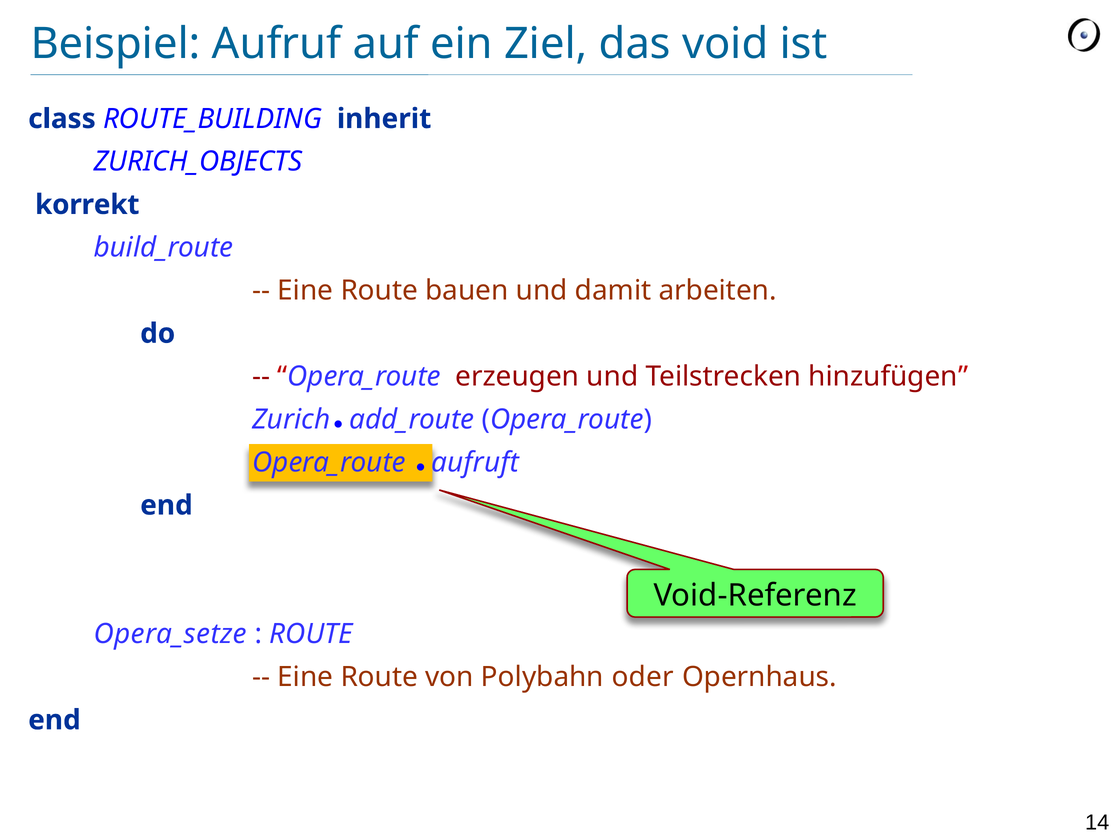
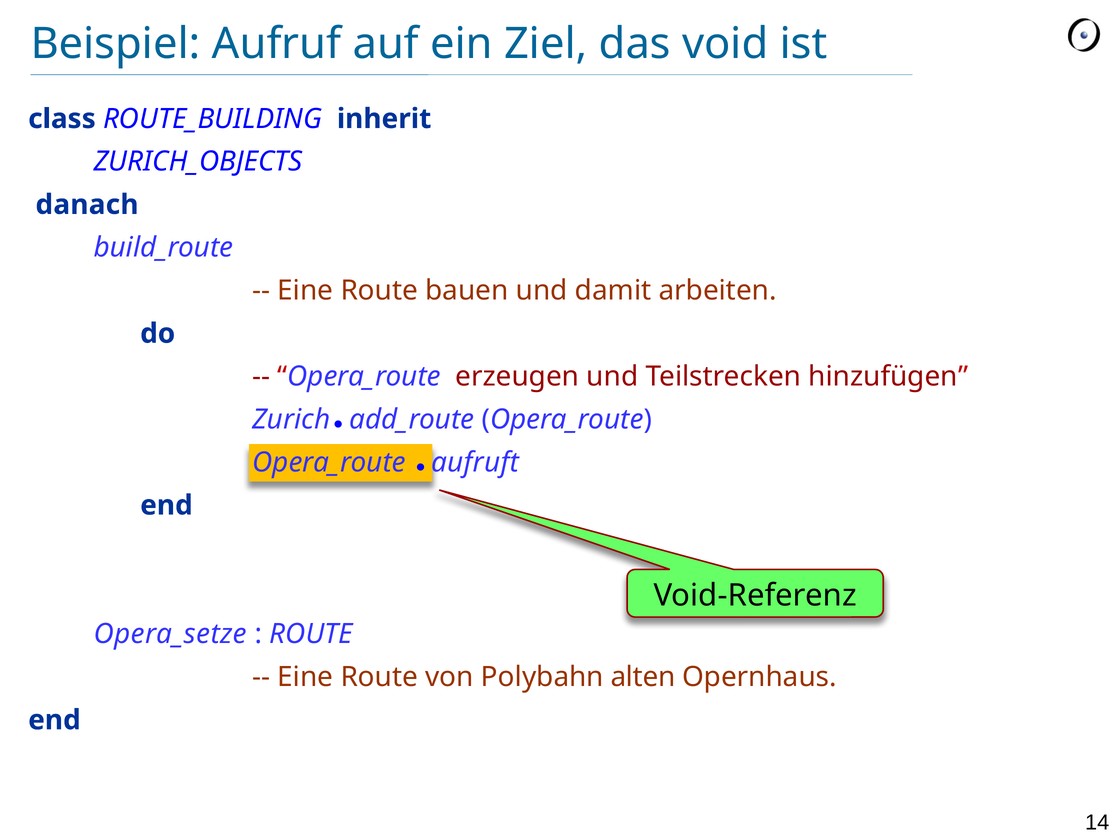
korrekt: korrekt -> danach (87, 205)
oder: oder -> alten (643, 677)
